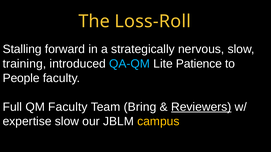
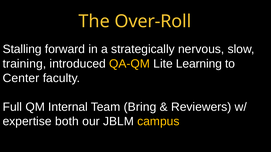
Loss-Roll: Loss-Roll -> Over-Roll (153, 21)
QA-QM colour: light blue -> yellow (130, 64)
Patience: Patience -> Learning (199, 64)
People: People -> Center (21, 78)
QM Faculty: Faculty -> Internal (68, 107)
Reviewers underline: present -> none (201, 107)
expertise slow: slow -> both (67, 122)
